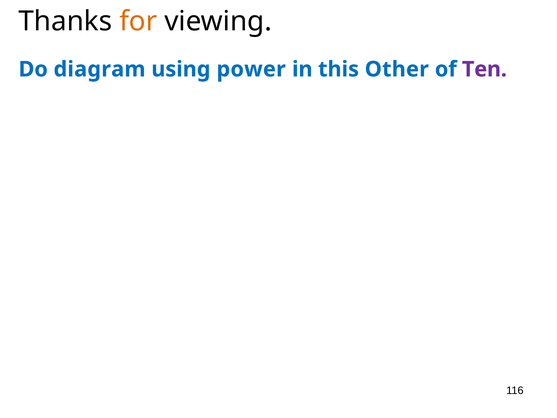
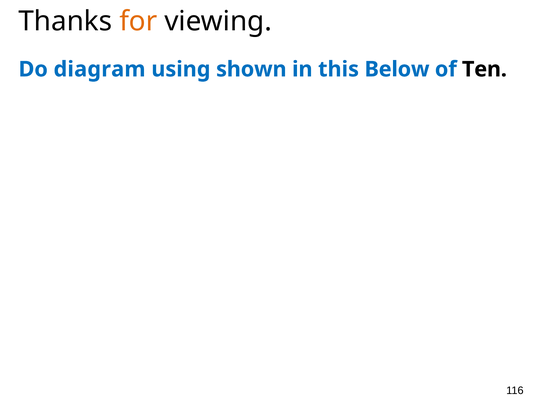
power: power -> shown (251, 69)
Other: Other -> Below (397, 69)
Ten colour: purple -> black (484, 69)
